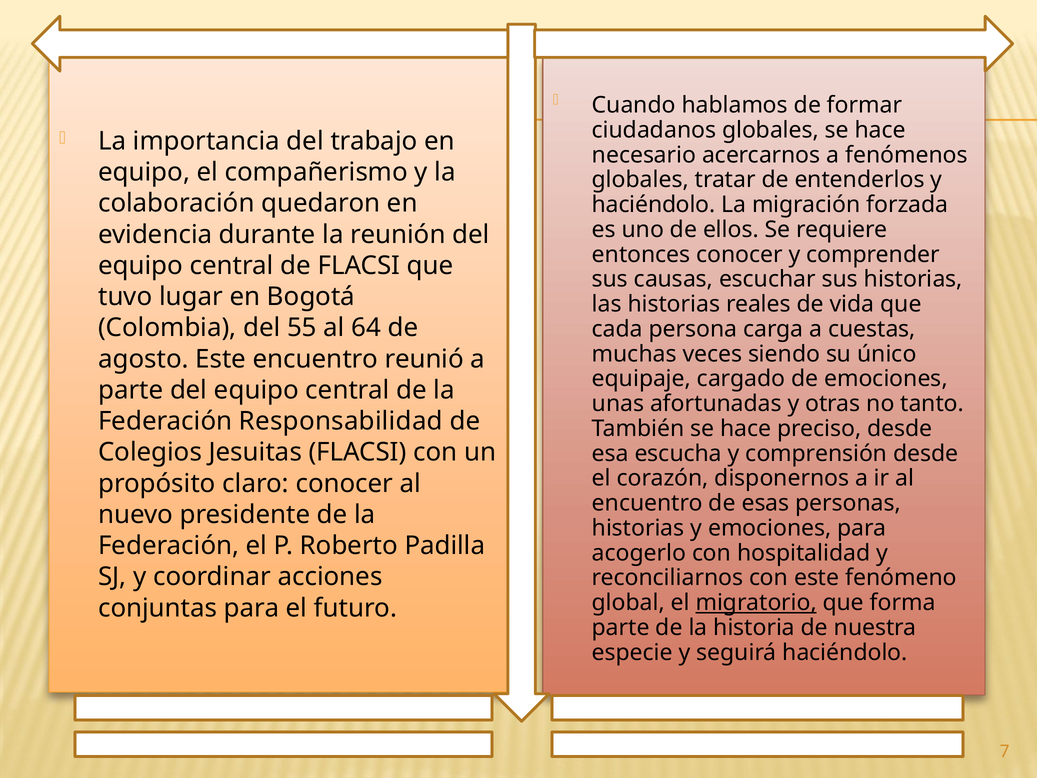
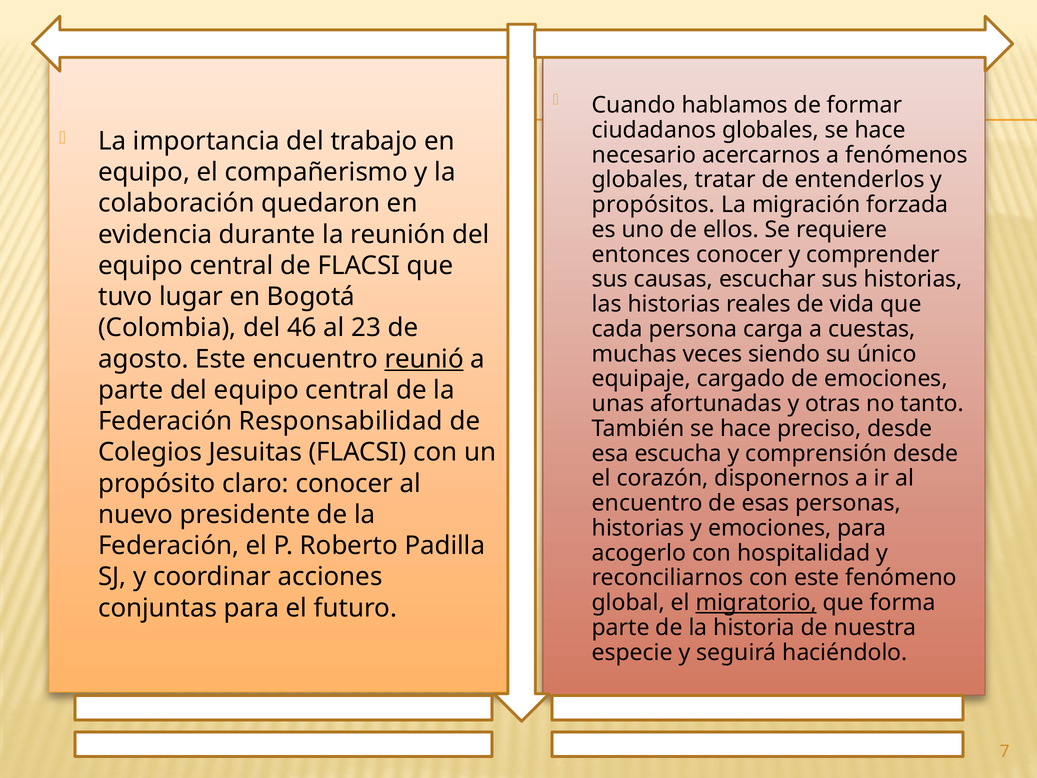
haciéndolo: haciéndolo -> propósitos (653, 205)
55: 55 -> 46 (302, 328)
64: 64 -> 23 (366, 328)
reunió underline: none -> present (424, 359)
